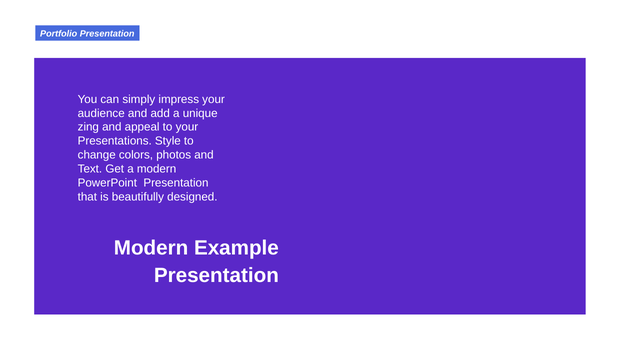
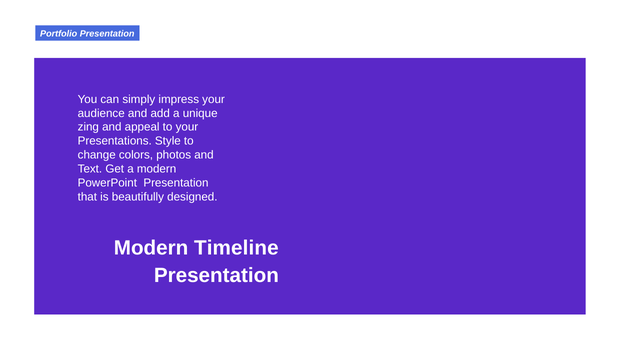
Example: Example -> Timeline (236, 248)
